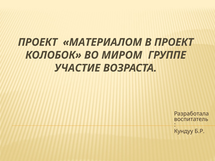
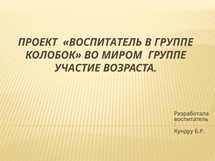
ПРОЕКТ МАТЕРИАЛОМ: МАТЕРИАЛОМ -> ВОСПИТАТЕЛЬ (102, 42)
В ПРОЕКТ: ПРОЕКТ -> ГРУППЕ (174, 42)
